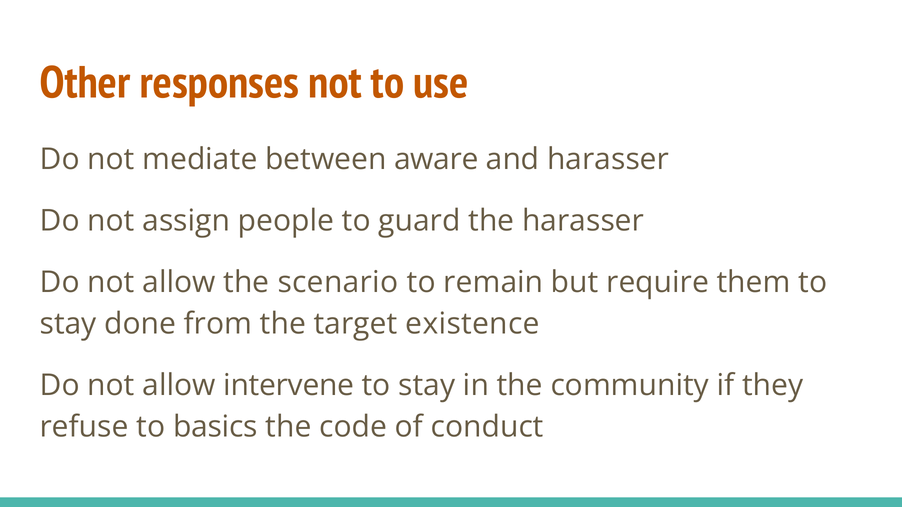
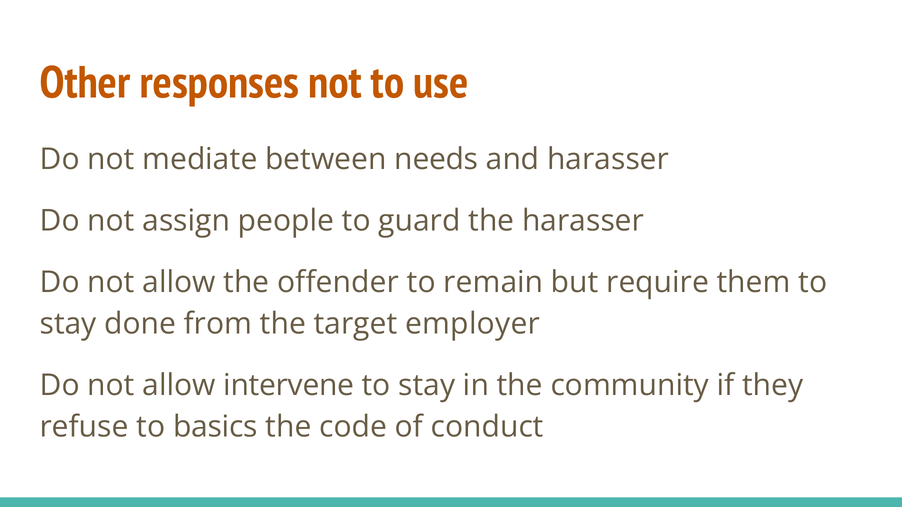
aware: aware -> needs (436, 160)
scenario: scenario -> offender (338, 283)
existence: existence -> employer (473, 324)
